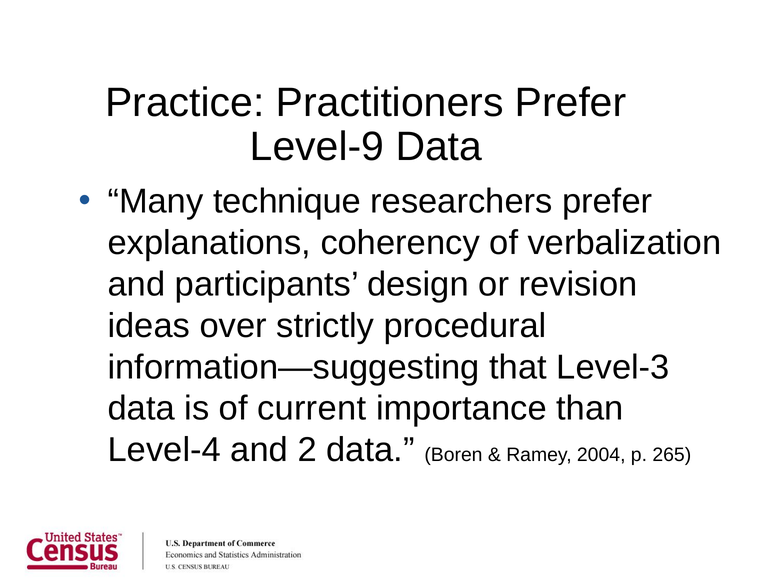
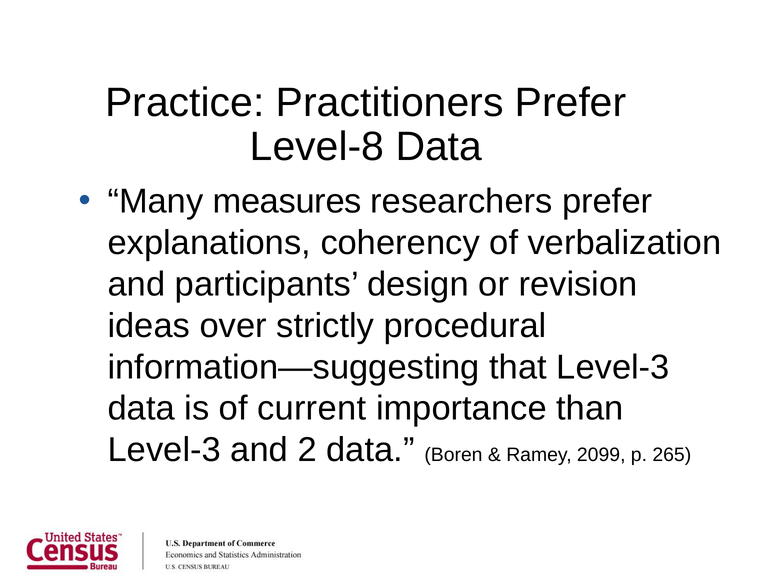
Level-9: Level-9 -> Level-8 (317, 147)
technique: technique -> measures (287, 202)
Level-4: Level-4 -> Level-3 (164, 450)
2004: 2004 -> 2099 (601, 455)
